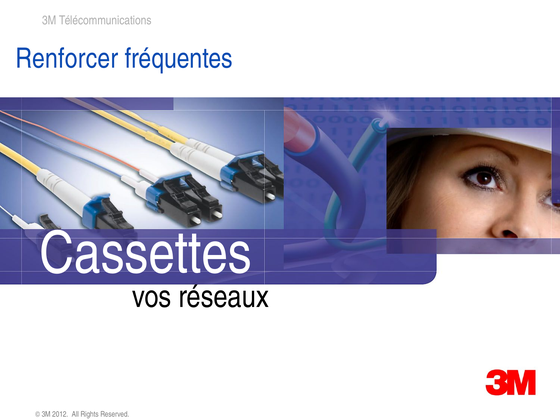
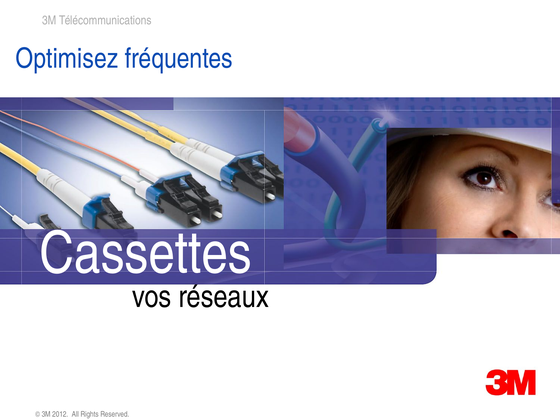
Renforcer: Renforcer -> Optimisez (67, 59)
